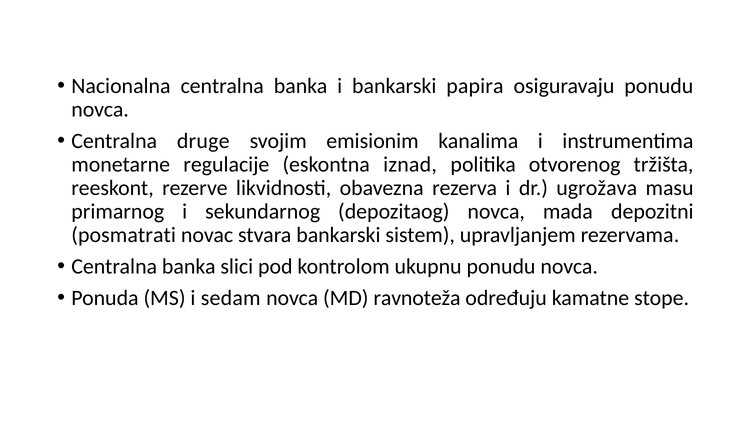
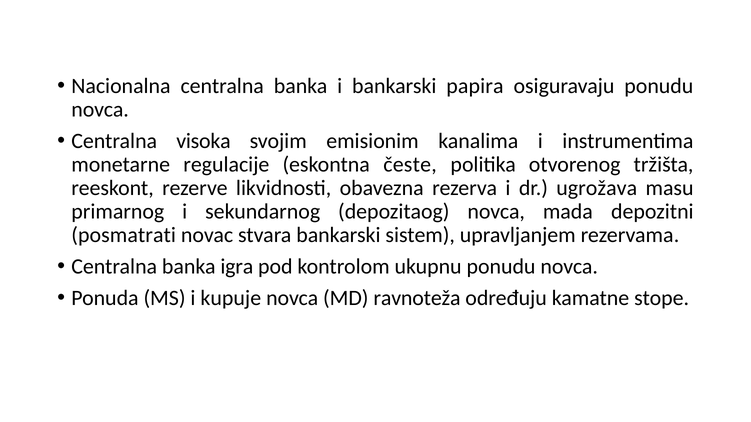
druge: druge -> visoka (203, 141)
iznad: iznad -> česte (410, 165)
slici: slici -> igra (237, 267)
sedam: sedam -> kupuje (231, 298)
